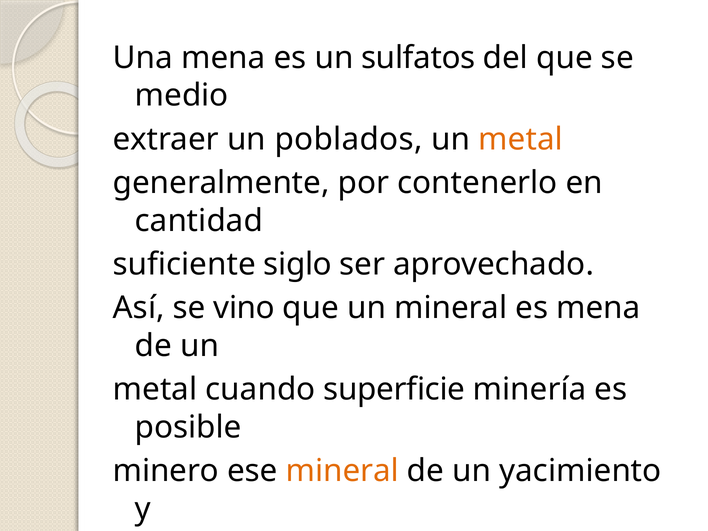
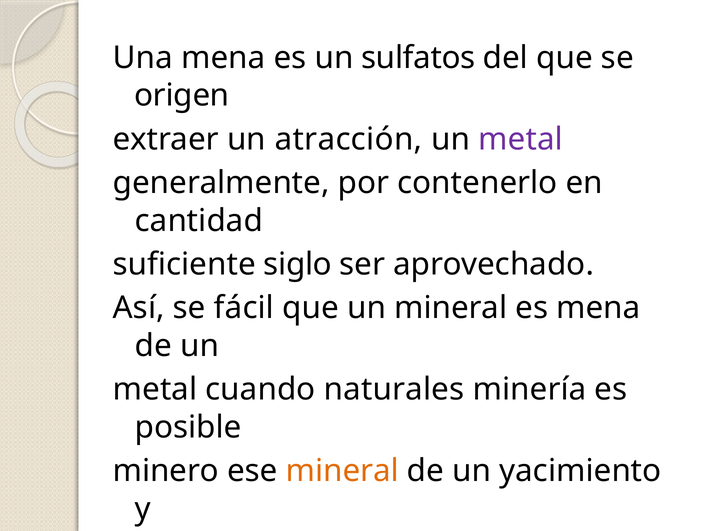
medio: medio -> origen (182, 96)
poblados: poblados -> atracción (349, 139)
metal colour: orange -> purple (521, 139)
vino: vino -> fácil (244, 308)
superficie: superficie -> naturales (394, 389)
